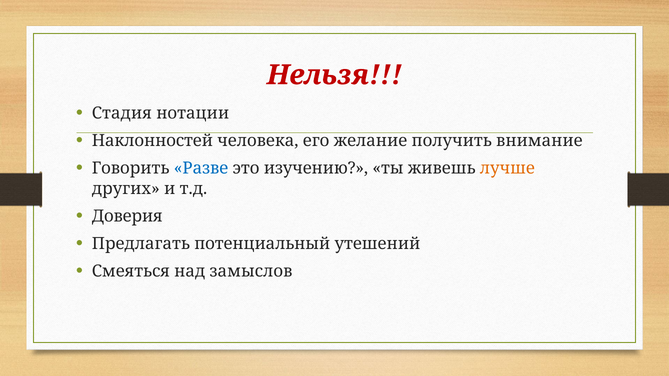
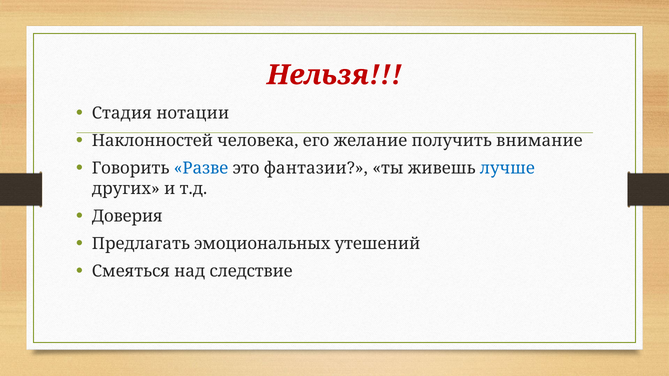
изучению: изучению -> фантазии (316, 169)
лучше colour: orange -> blue (507, 169)
потенциальный: потенциальный -> эмоциональных (262, 244)
замыслов: замыслов -> следствие (251, 271)
